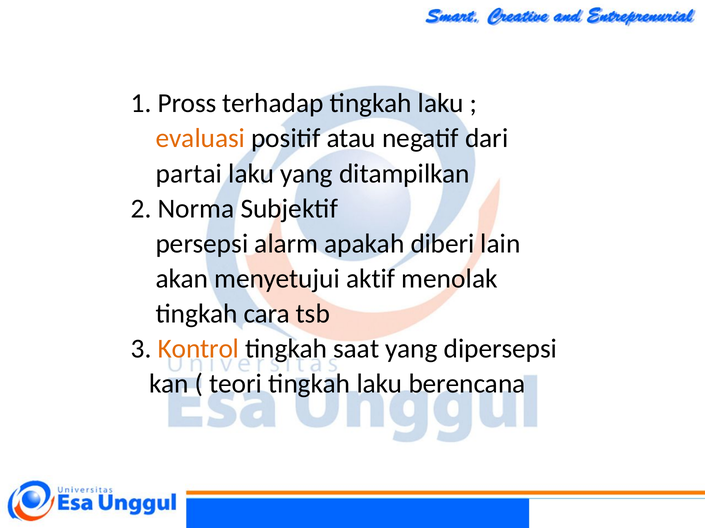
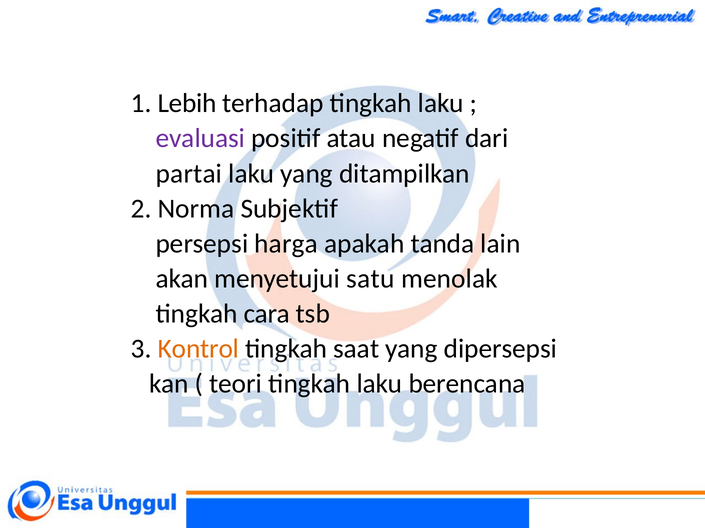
Pross: Pross -> Lebih (187, 104)
evaluasi colour: orange -> purple (200, 139)
persepsi alarm: alarm -> harga (286, 244)
diberi: diberi -> tanda (442, 244)
aktif: aktif -> satu (371, 279)
